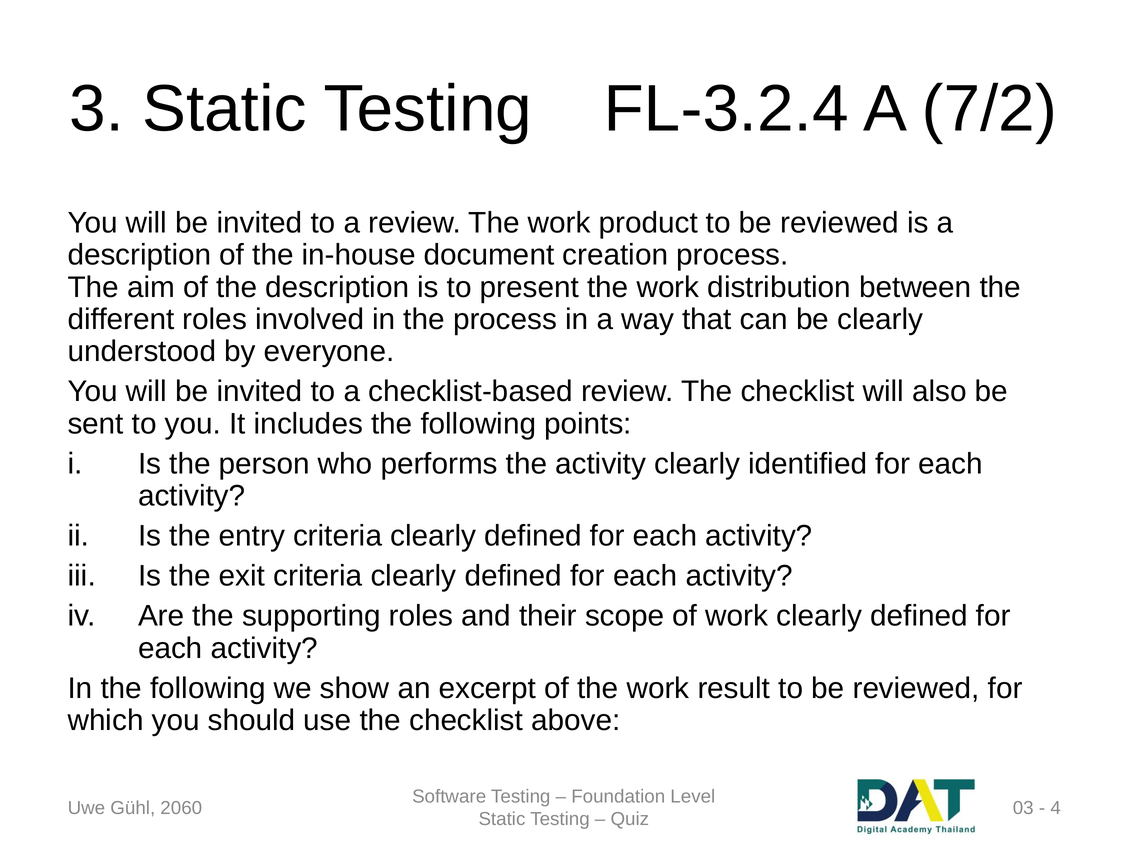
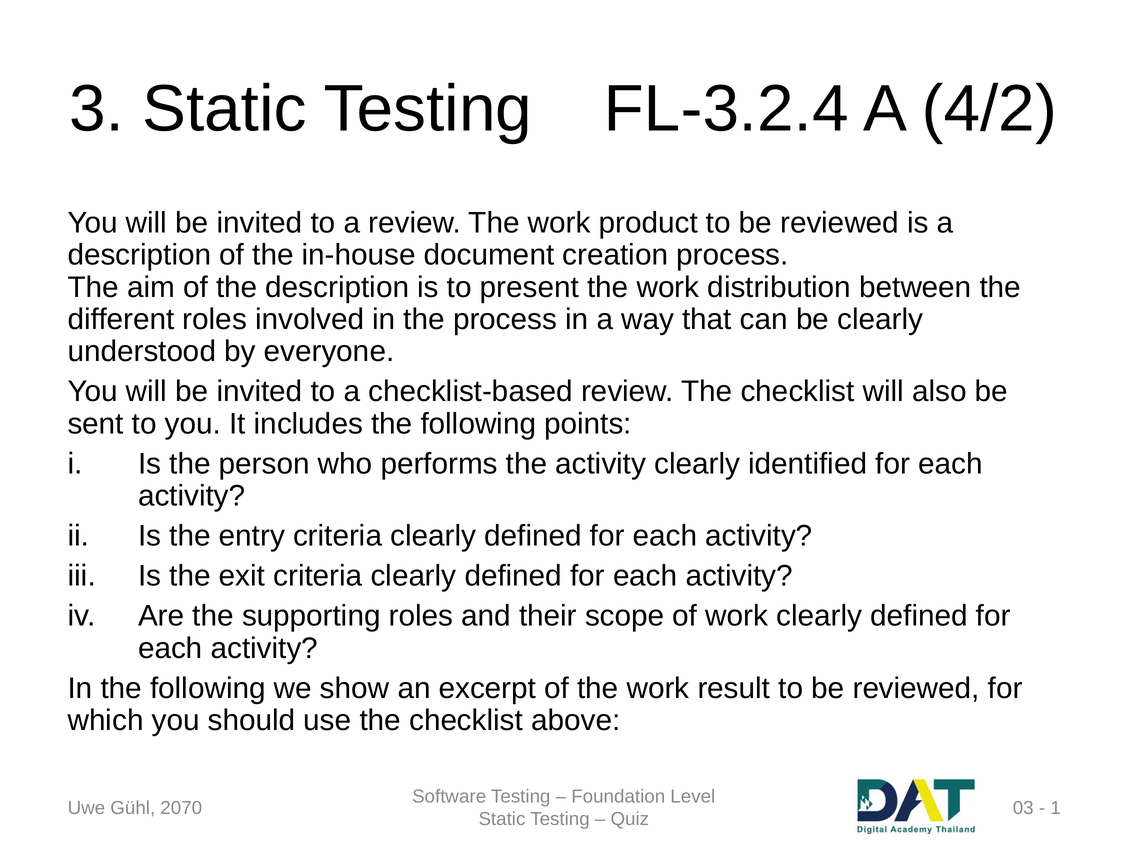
7/2: 7/2 -> 4/2 (989, 109)
2060: 2060 -> 2070 (181, 808)
4: 4 -> 1 (1056, 808)
